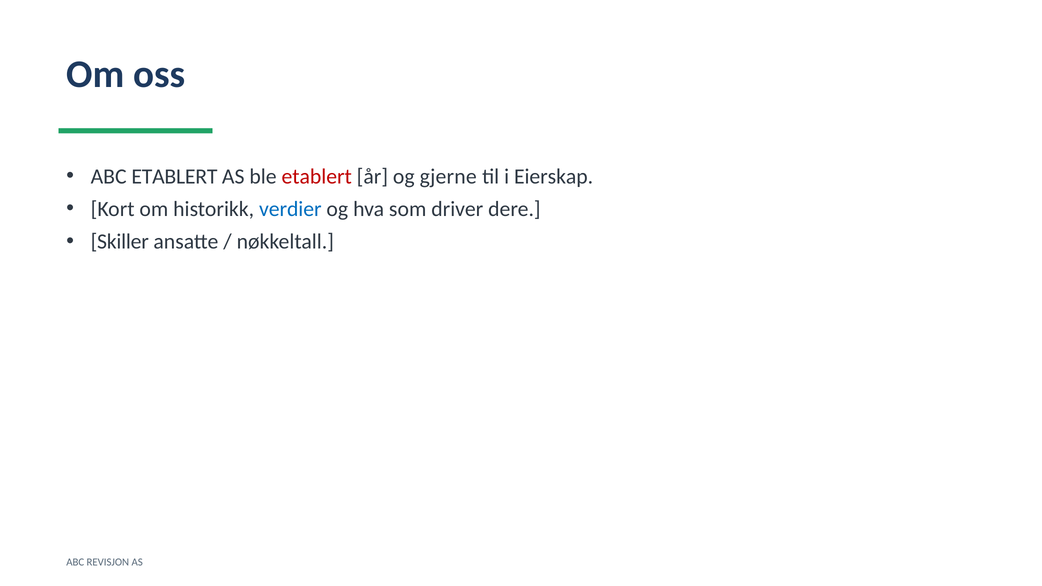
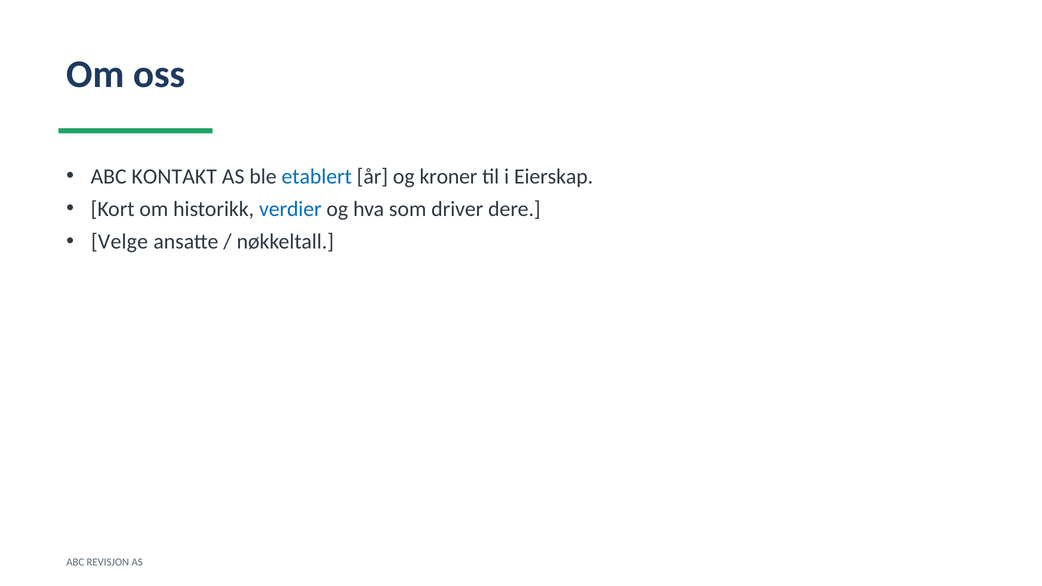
ABC ETABLERT: ETABLERT -> KONTAKT (174, 176)
etablert colour: red -> blue (317, 176)
gjerne: gjerne -> kroner (448, 176)
Skiller: Skiller -> Velge (120, 242)
